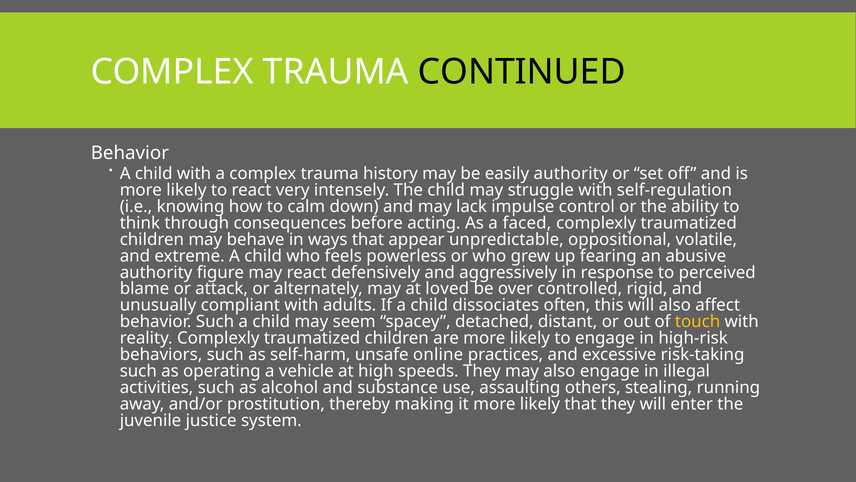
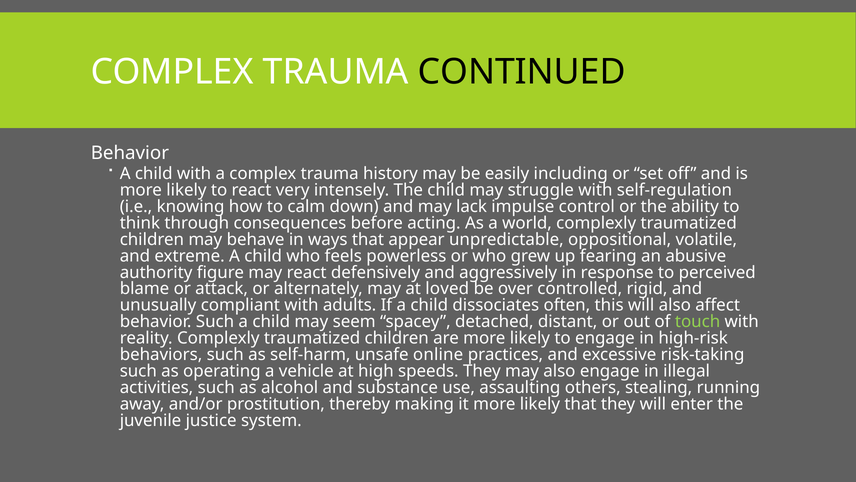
easily authority: authority -> including (571, 173)
faced: faced -> world (527, 223)
touch colour: yellow -> light green (698, 321)
